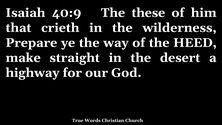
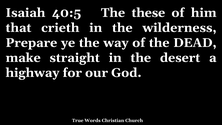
40:9: 40:9 -> 40:5 (66, 13)
HEED: HEED -> DEAD (195, 43)
